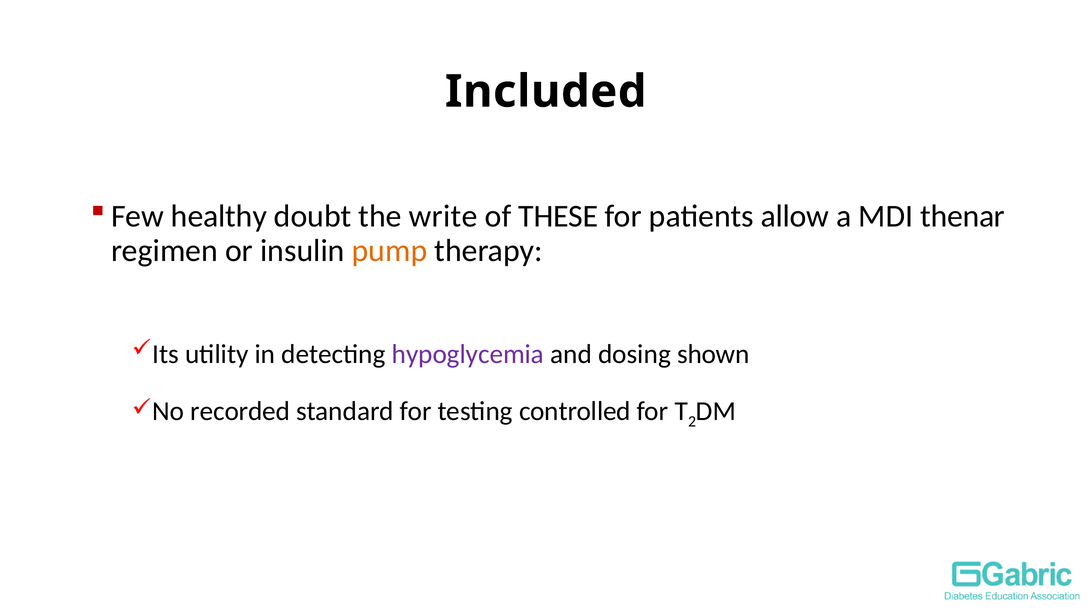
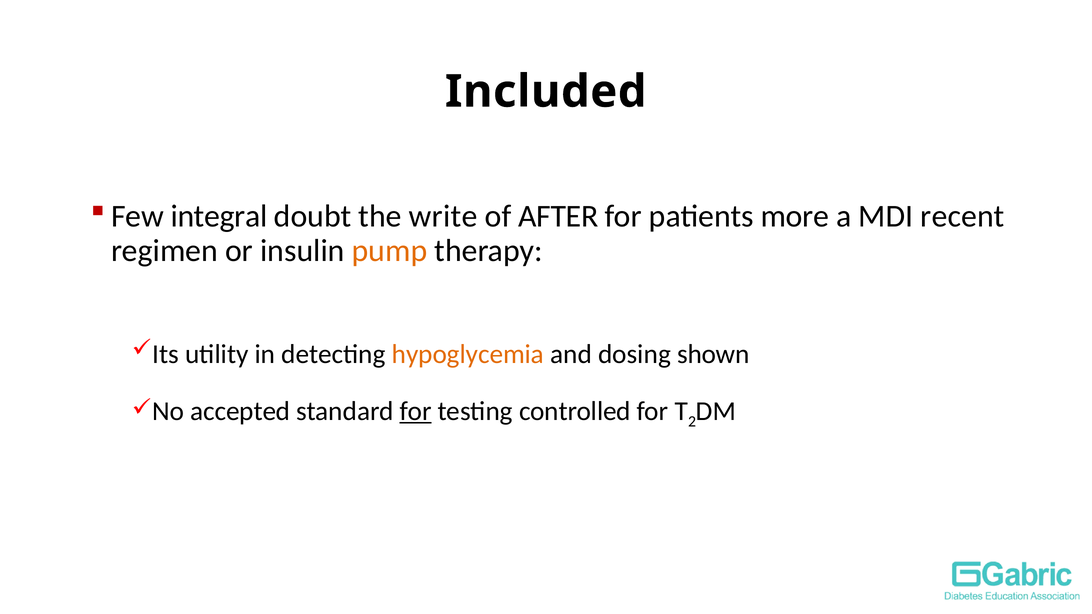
healthy: healthy -> integral (219, 216)
THESE: THESE -> AFTER (558, 216)
allow: allow -> more (795, 216)
thenar: thenar -> recent (962, 216)
hypoglycemia colour: purple -> orange (468, 354)
recorded: recorded -> accepted (240, 411)
for underline: none -> present (416, 411)
